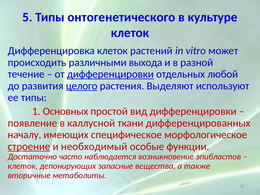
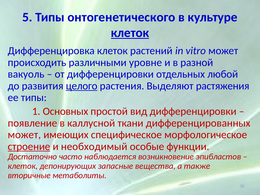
клеток underline: none -> present (130, 33)
выхода: выхода -> уровне (145, 62)
течение: течение -> вакуоль (26, 74)
дифференцировки underline: present -> none (110, 74)
используют: используют -> растяжения (223, 86)
началу: началу -> может (24, 135)
